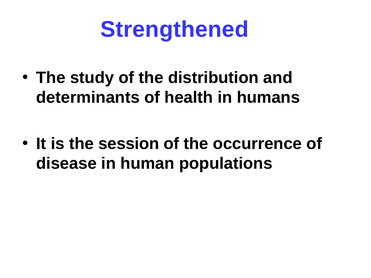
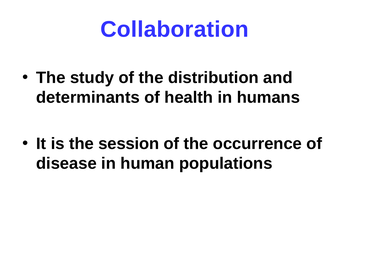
Strengthened: Strengthened -> Collaboration (174, 29)
